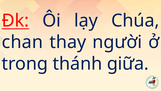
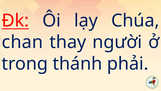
giữa: giữa -> phải (128, 63)
